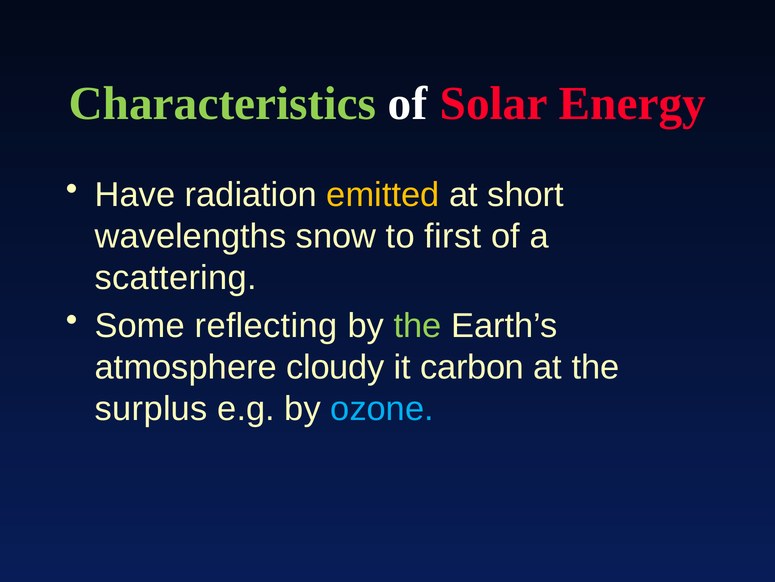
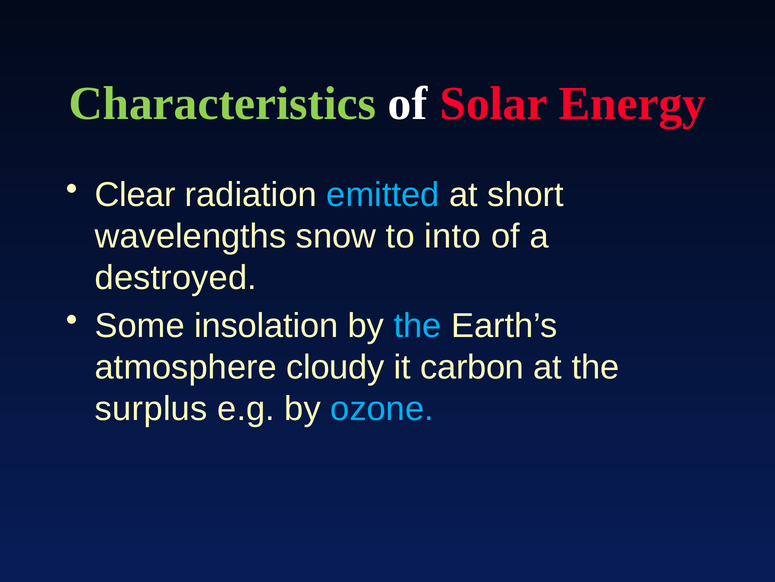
Have: Have -> Clear (135, 195)
emitted colour: yellow -> light blue (383, 195)
first: first -> into (453, 236)
scattering: scattering -> destroyed (176, 277)
reflecting: reflecting -> insolation (266, 326)
the colour: light green -> light blue (418, 326)
